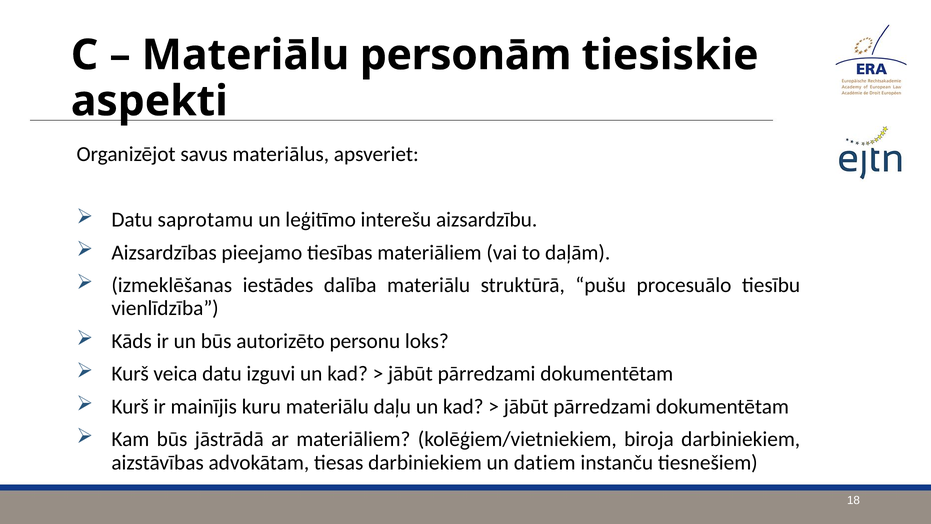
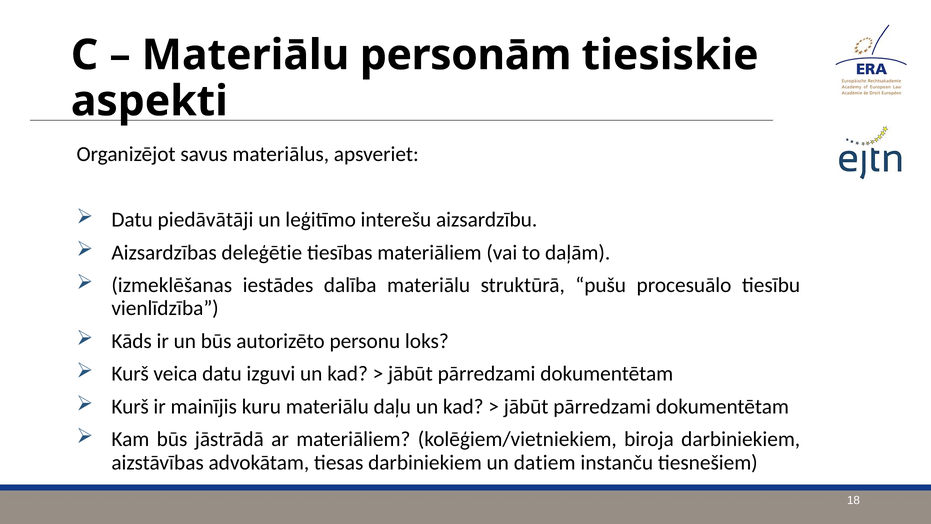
saprotamu: saprotamu -> piedāvātāji (206, 220)
pieejamo: pieejamo -> deleģētie (262, 252)
